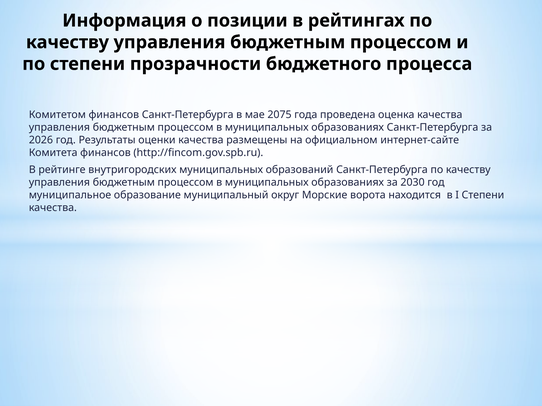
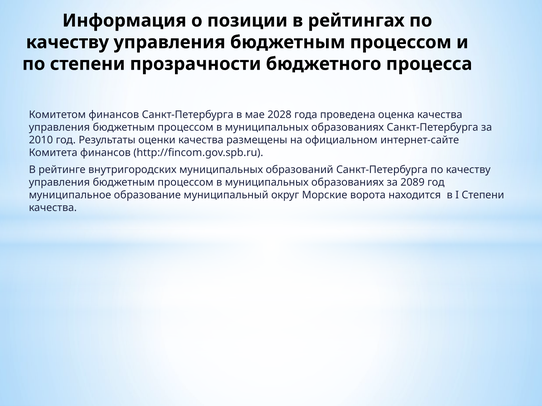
2075: 2075 -> 2028 (280, 115)
2026: 2026 -> 2010 (41, 140)
2030: 2030 -> 2089 (413, 183)
